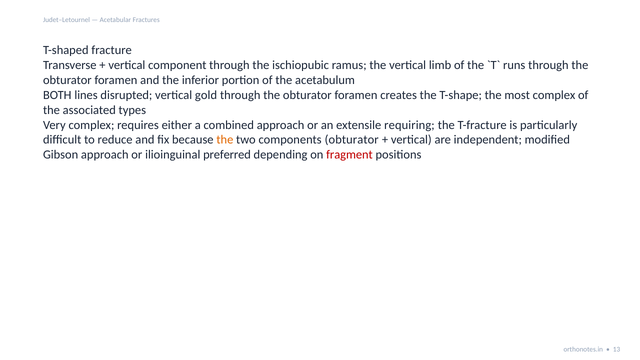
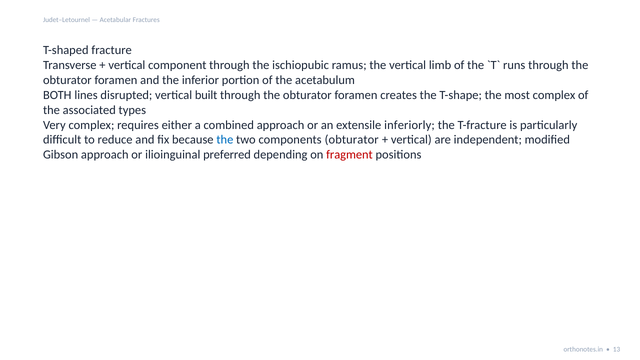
gold: gold -> built (206, 95)
requiring: requiring -> inferiorly (409, 125)
the colour: orange -> blue (225, 140)
